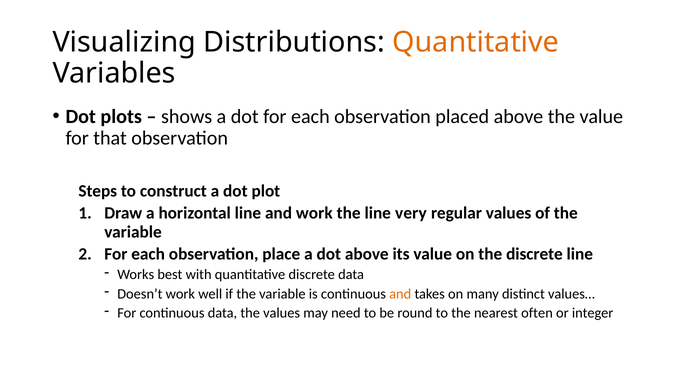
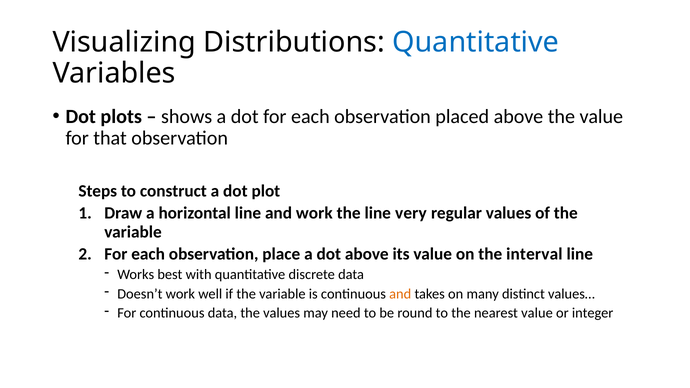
Quantitative colour: orange -> blue (476, 42)
the discrete: discrete -> interval (534, 254)
nearest often: often -> value (537, 313)
